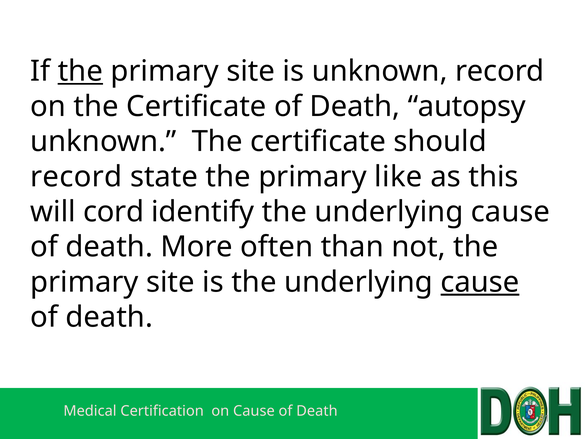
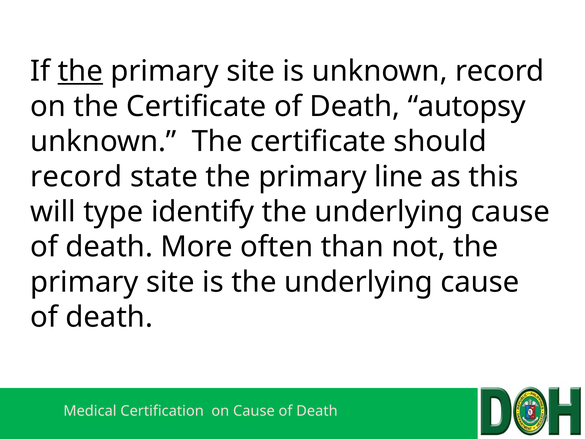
like: like -> line (399, 177)
cord: cord -> type (113, 212)
cause underline: present -> none (480, 282)
